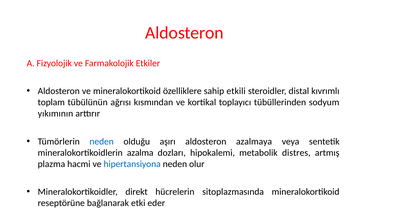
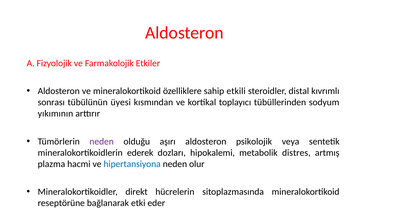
toplam: toplam -> sonrası (51, 103)
ağrısı: ağrısı -> üyesi (121, 103)
neden colour: blue -> purple (102, 142)
azalmaya: azalmaya -> psikolojik (254, 142)
azalma: azalma -> ederek (140, 153)
